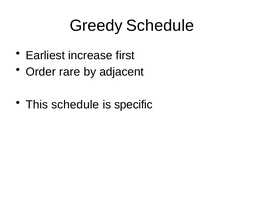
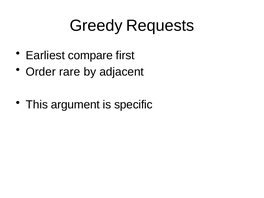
Greedy Schedule: Schedule -> Requests (160, 26)
increase: increase -> compare (90, 55)
This schedule: schedule -> argument (75, 105)
